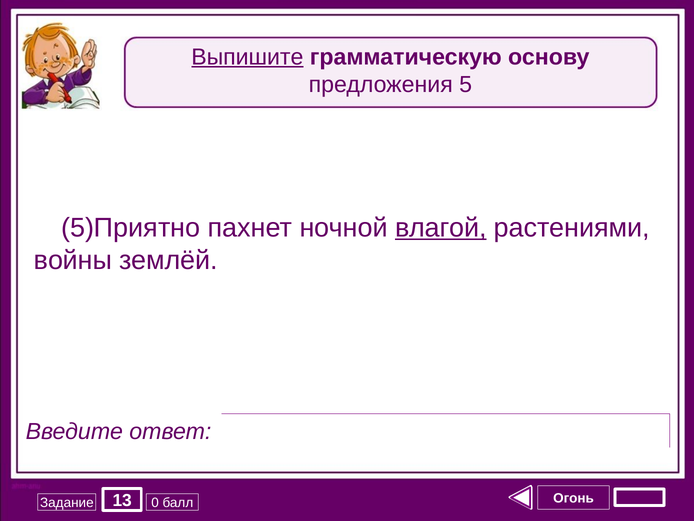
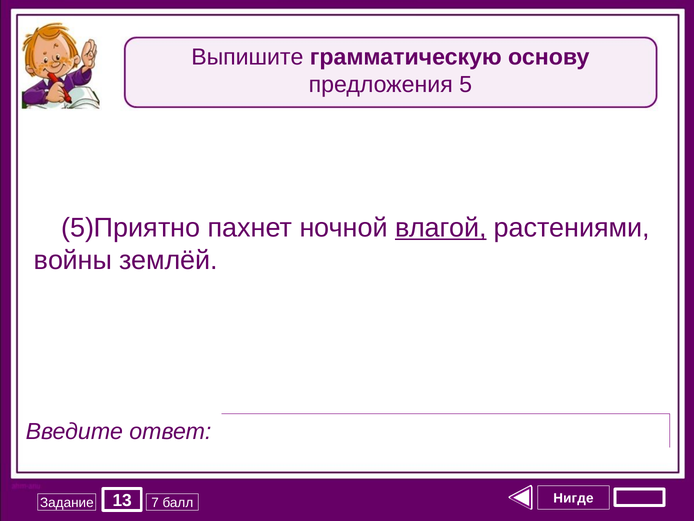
Выпишите underline: present -> none (247, 57)
Огонь: Огонь -> Нигде (573, 498)
0: 0 -> 7 (155, 502)
